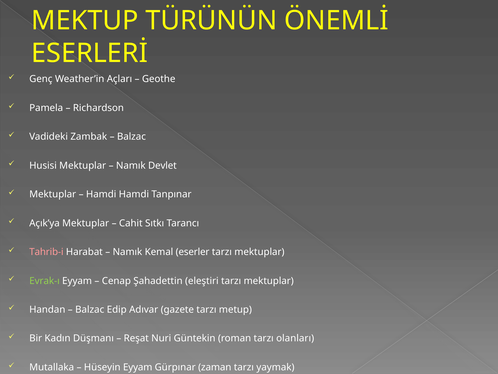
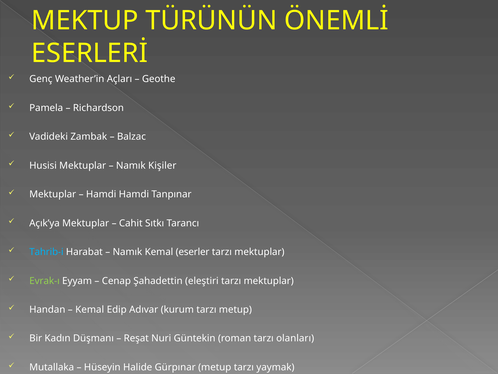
Devlet: Devlet -> Kişiler (162, 165)
Tahrib-i colour: pink -> light blue (46, 252)
Balzac: Balzac -> Kemal (90, 309)
gazete: gazete -> kurum (177, 309)
Hüseyin Eyyam: Eyyam -> Halide (138, 367)
Gürpınar zaman: zaman -> metup (215, 367)
